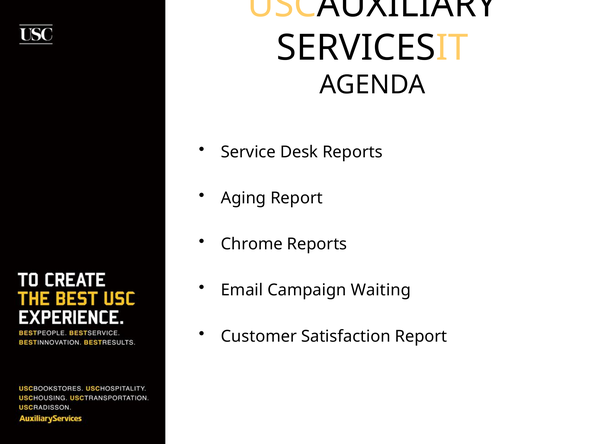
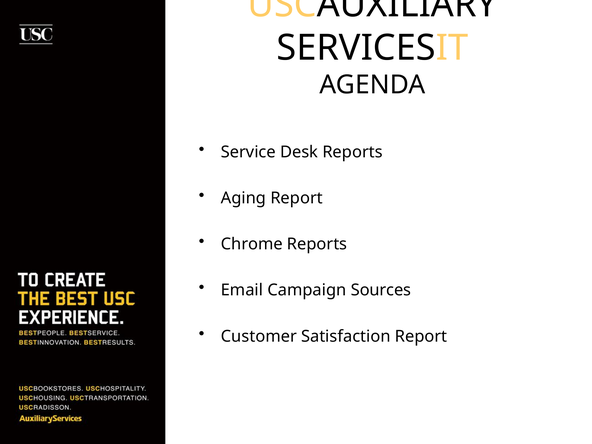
Waiting: Waiting -> Sources (381, 290)
